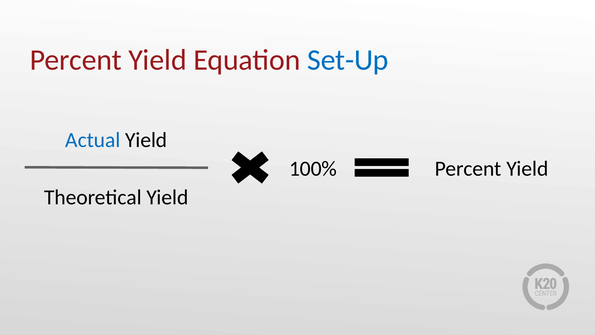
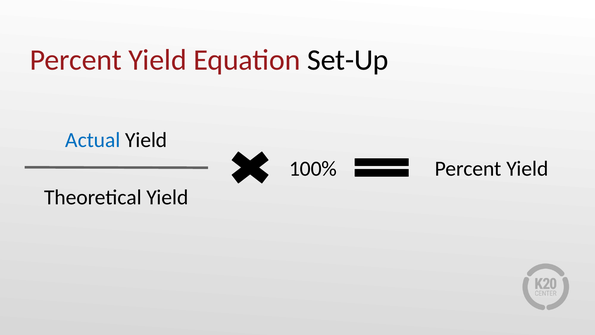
Set-Up colour: blue -> black (348, 60)
